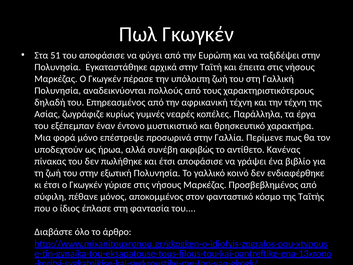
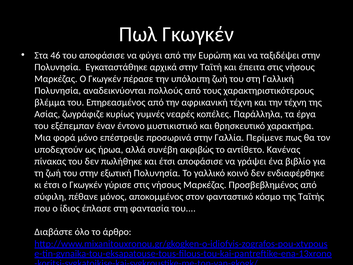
51: 51 -> 46 (55, 55)
δηλαδή: δηλαδή -> βλέμμα (50, 102)
